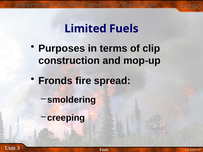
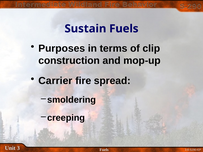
Limited: Limited -> Sustain (85, 29)
Fronds: Fronds -> Carrier (55, 81)
